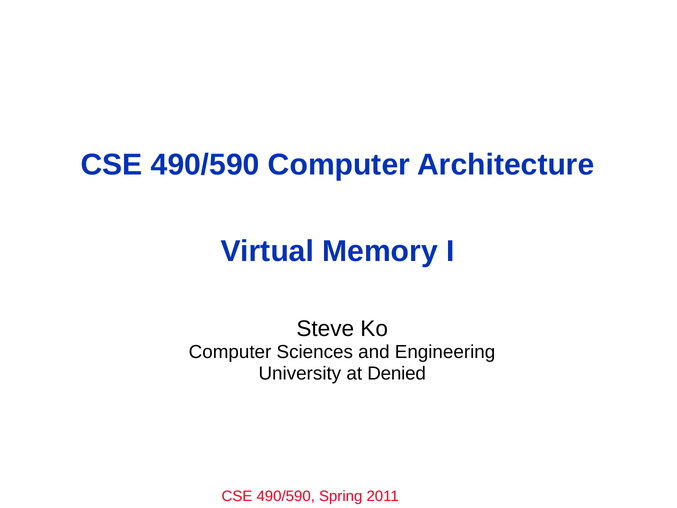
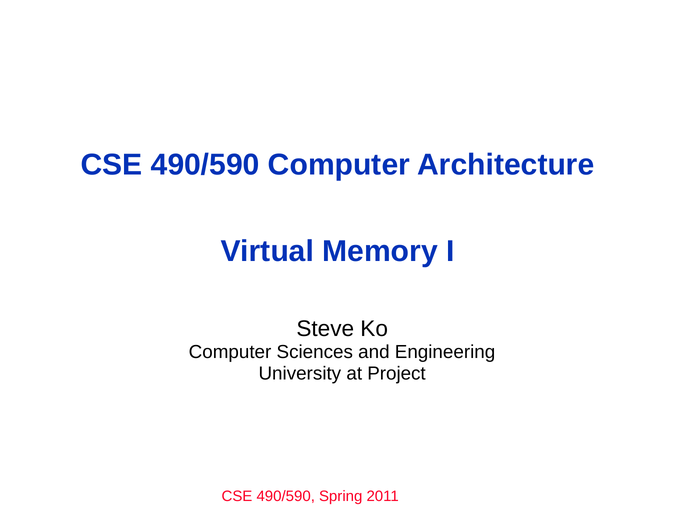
Denied: Denied -> Project (397, 373)
